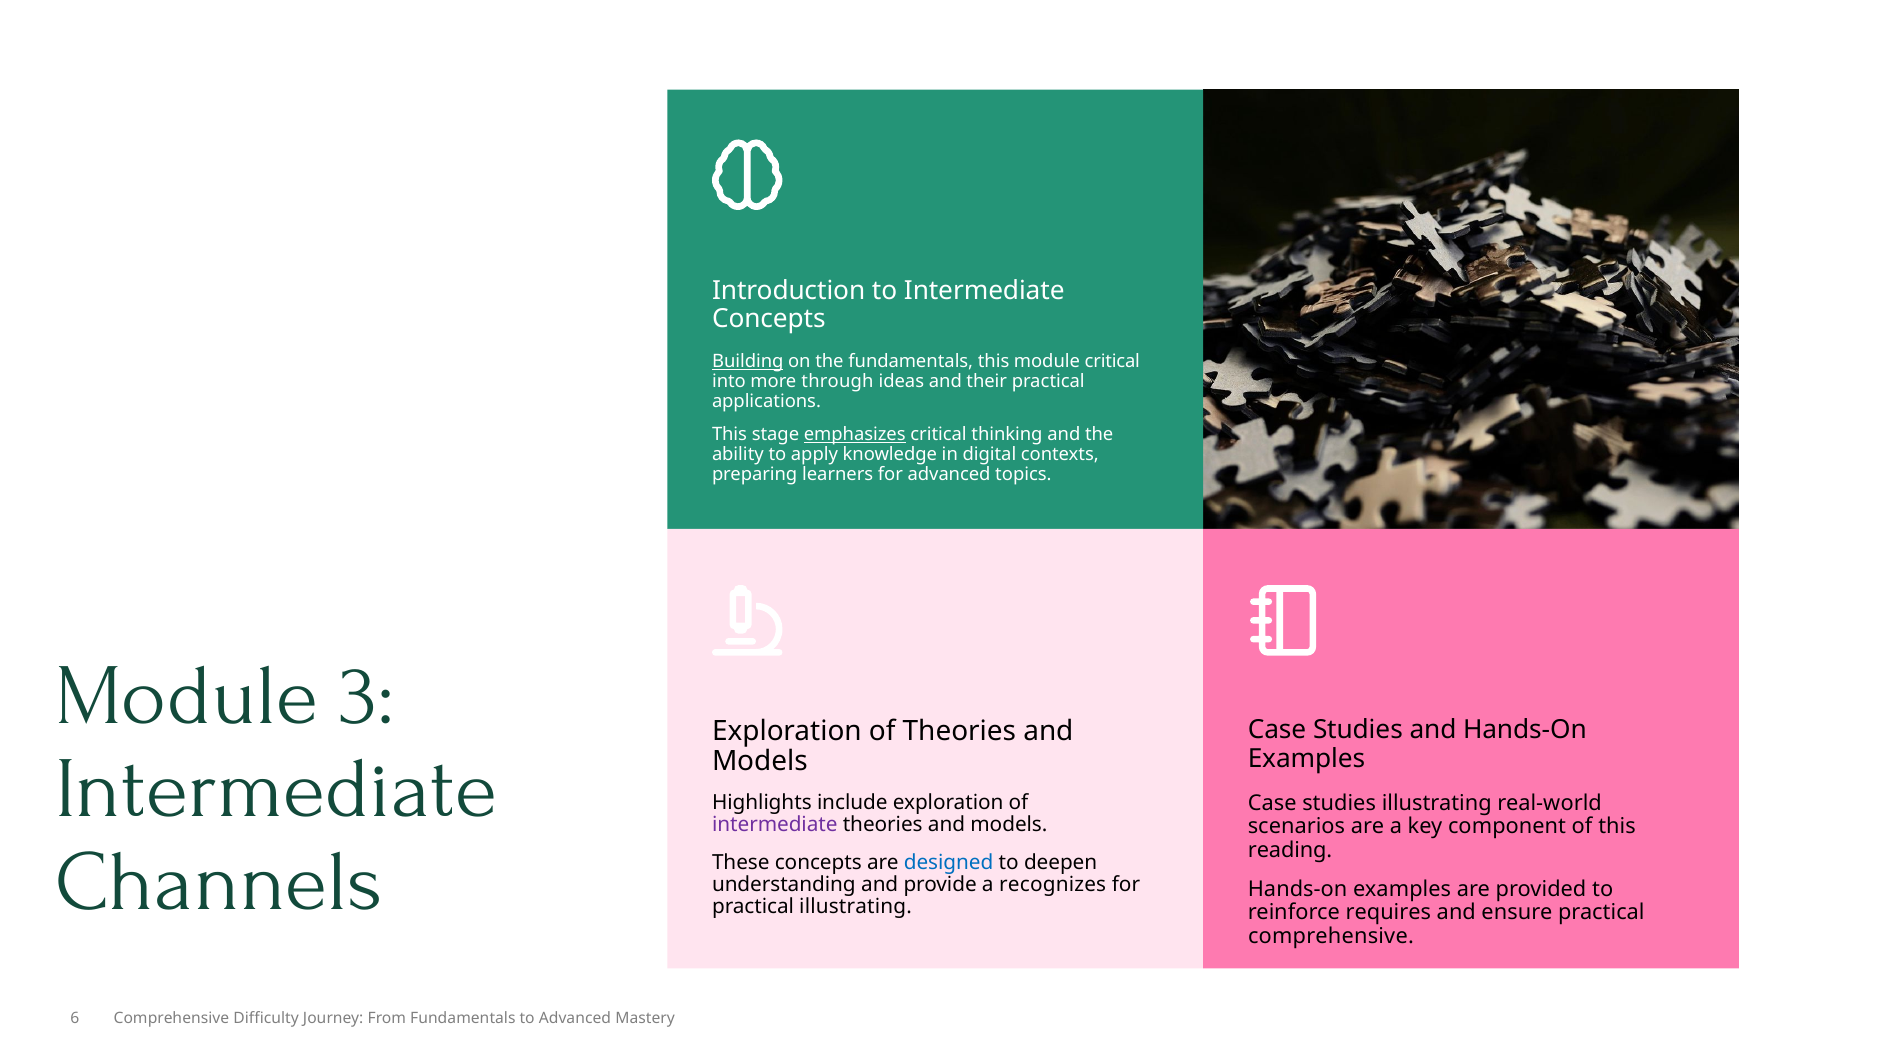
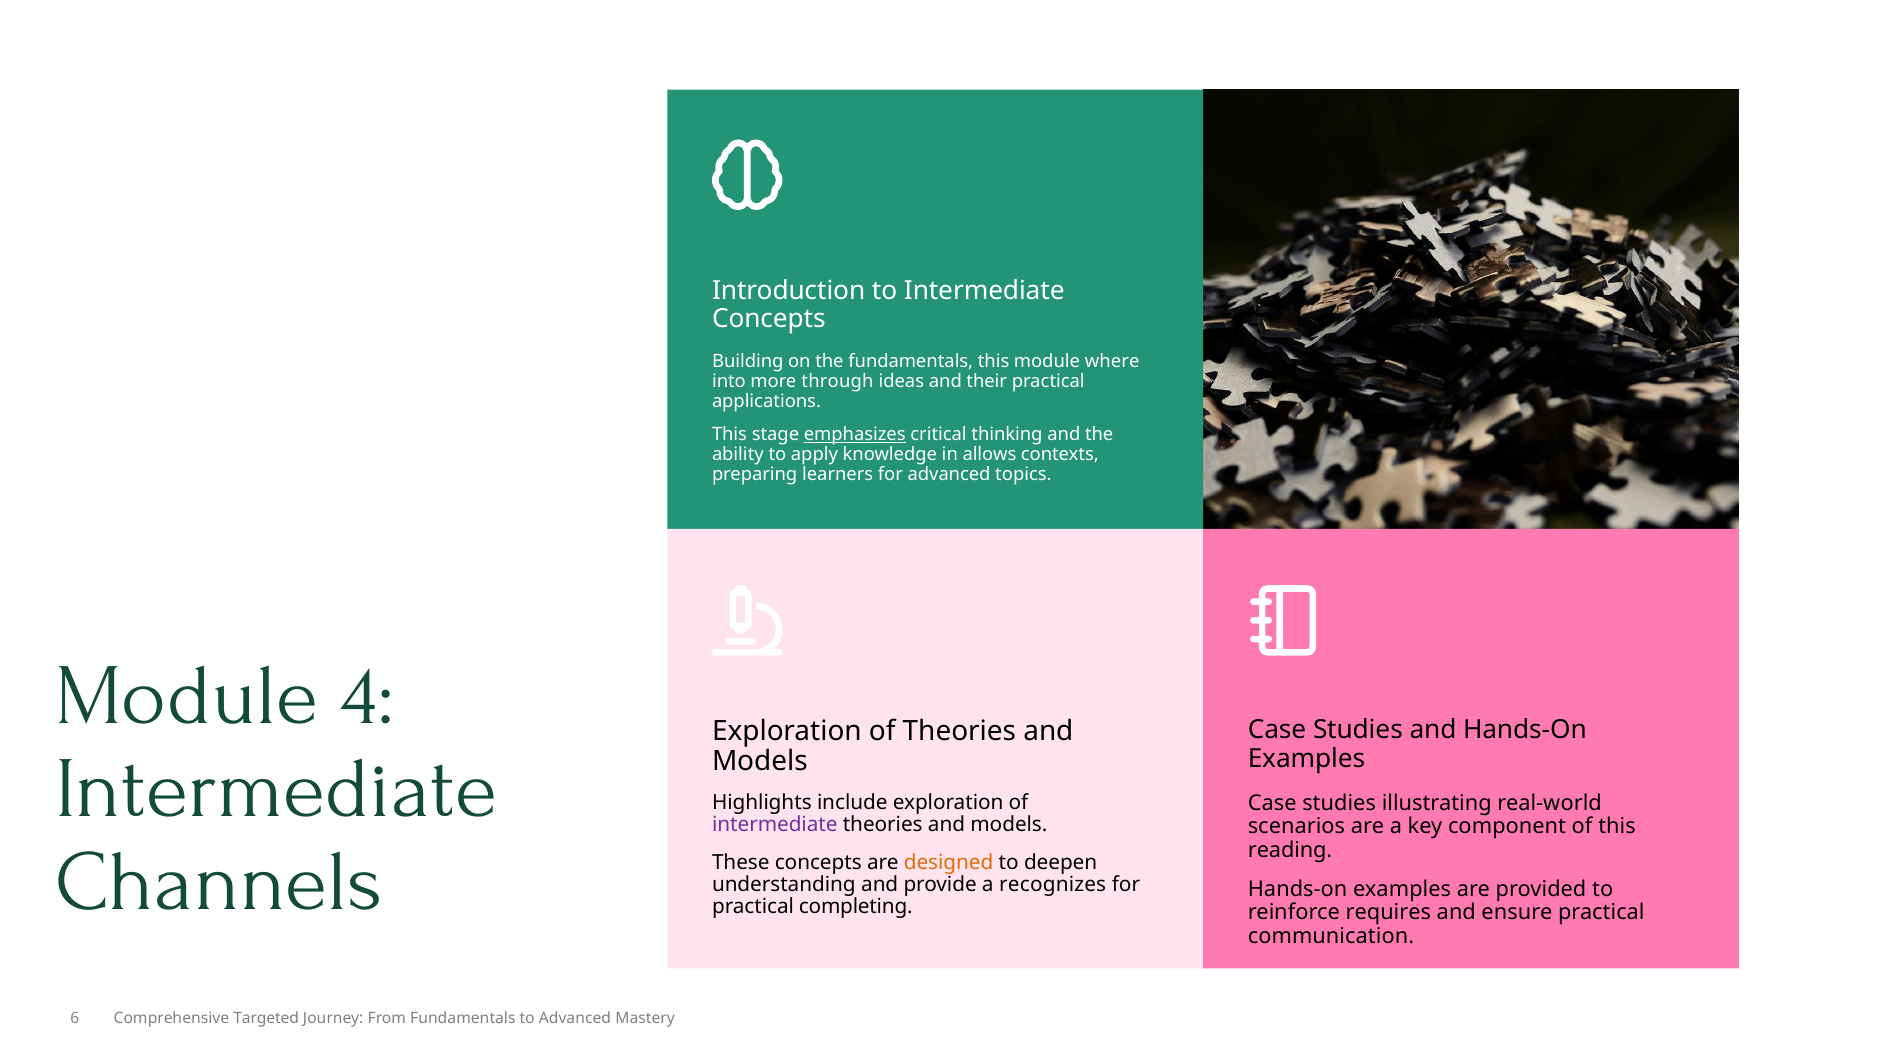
Building underline: present -> none (748, 362)
module critical: critical -> where (1112, 362)
digital: digital -> allows (989, 454)
3: 3 -> 4 (367, 695)
designed colour: blue -> orange (949, 862)
practical illustrating: illustrating -> completing (856, 907)
comprehensive: comprehensive -> communication (1331, 936)
Difficulty: Difficulty -> Targeted (266, 1017)
